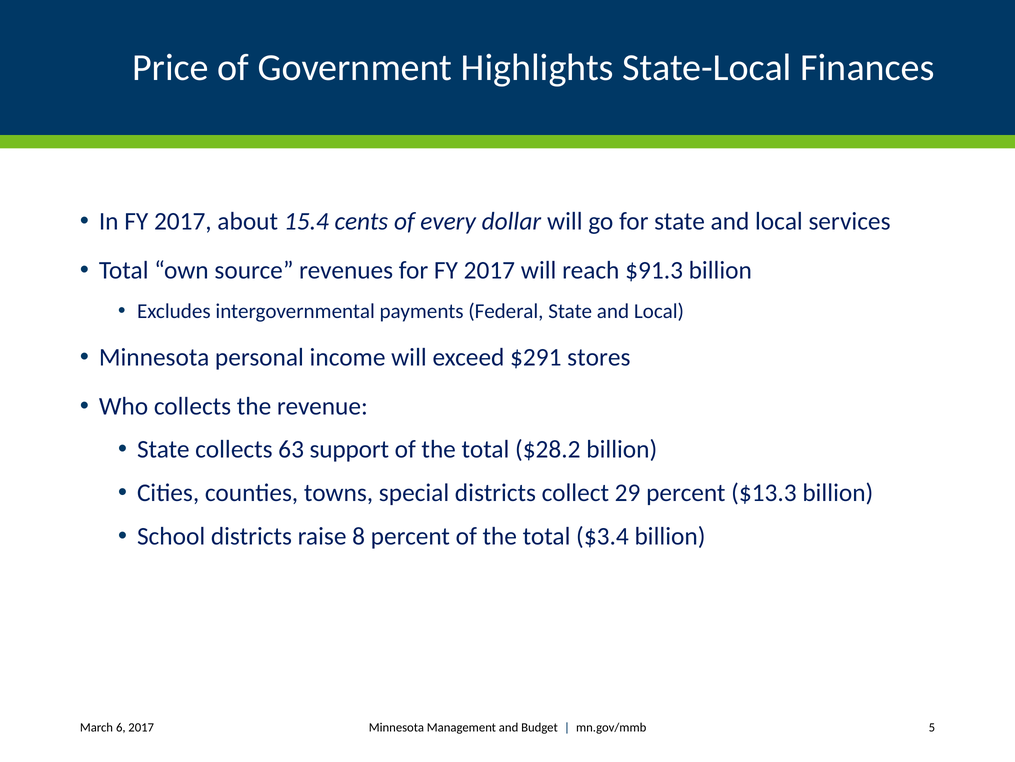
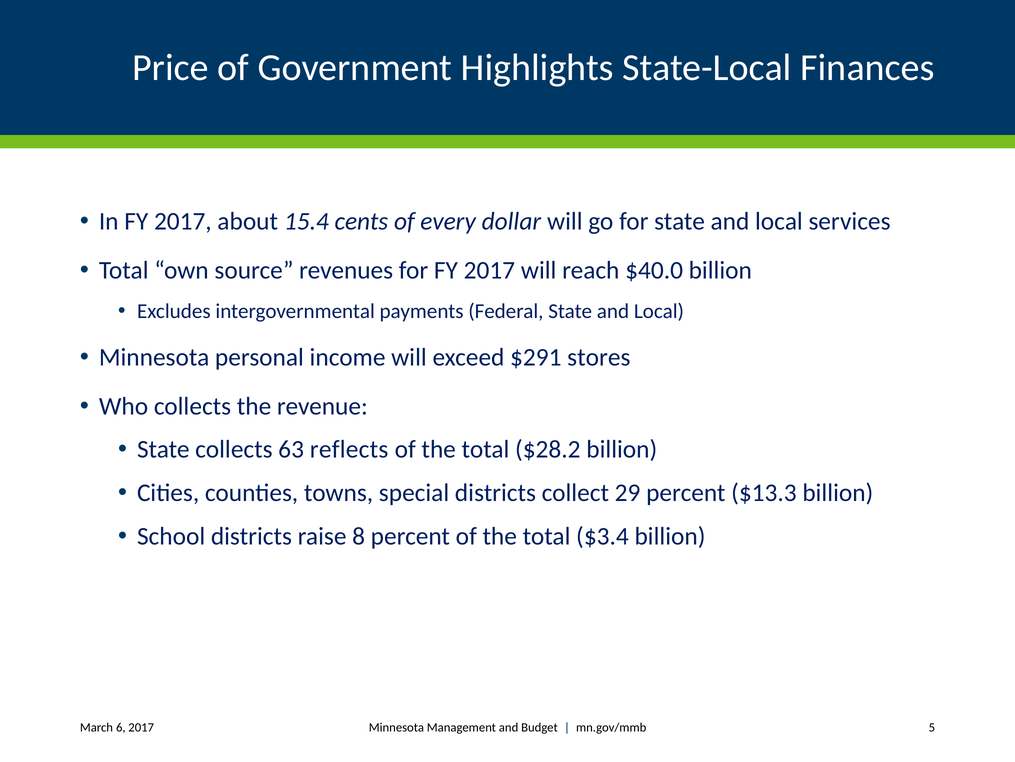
$91.3: $91.3 -> $40.0 (654, 270)
support: support -> reflects (349, 449)
